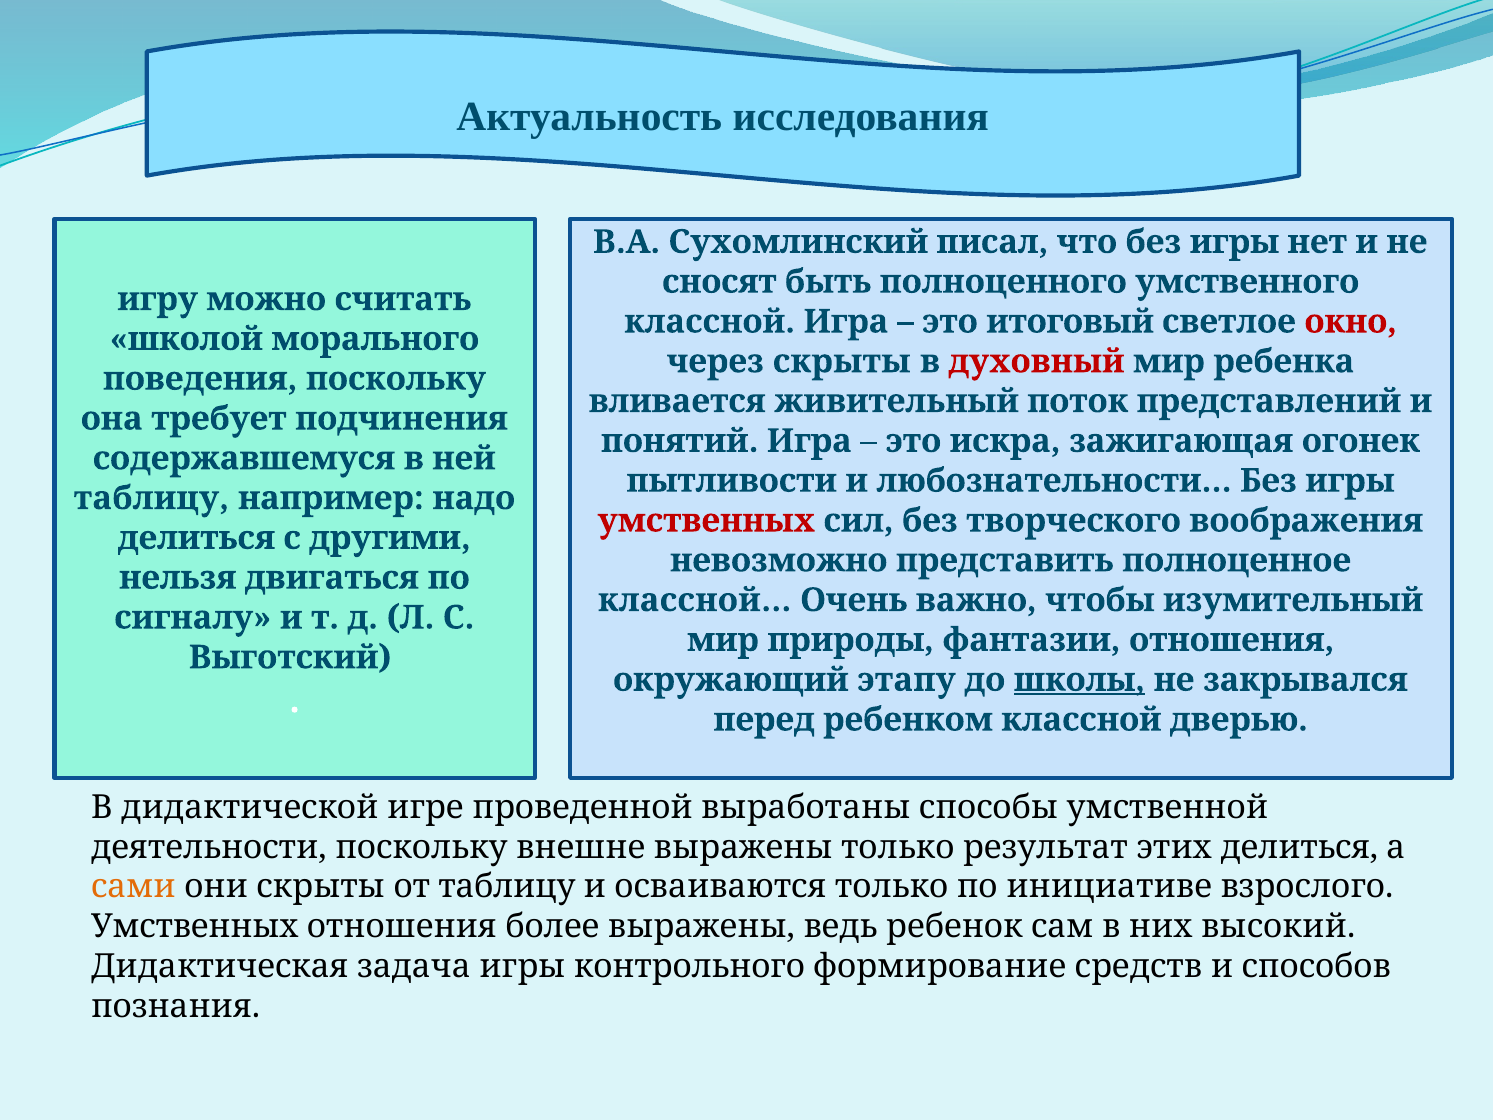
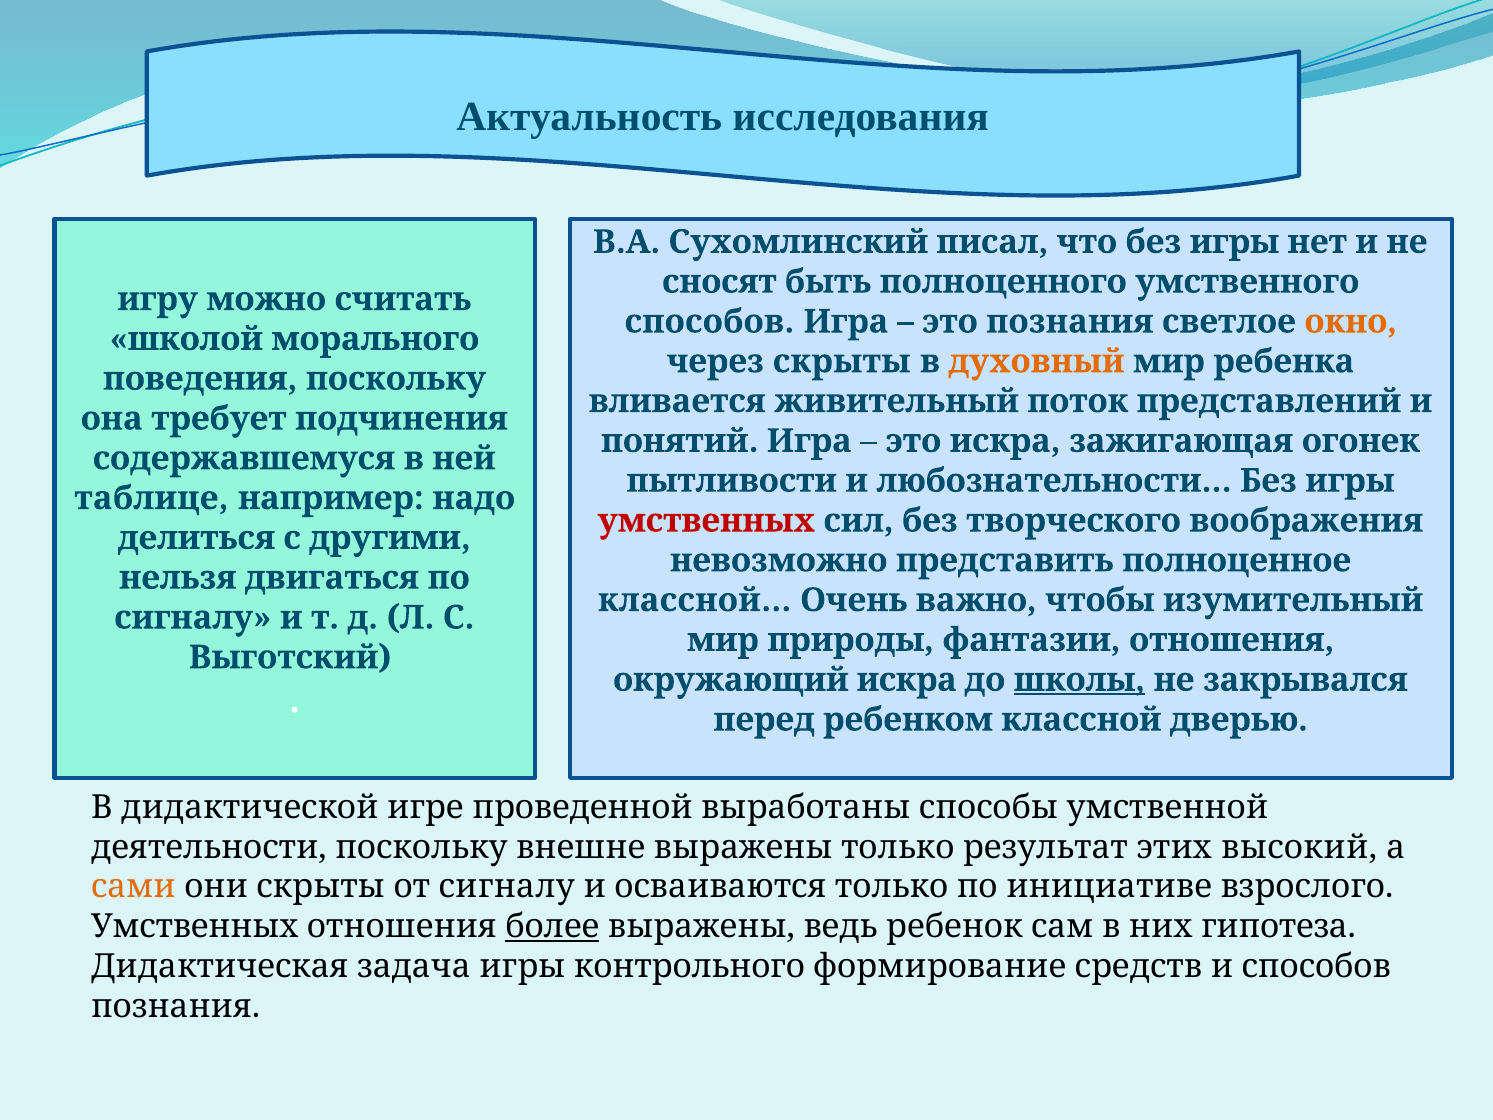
классной: классной -> способов (709, 322)
это итоговый: итоговый -> познания (1070, 322)
окно colour: red -> orange (1351, 322)
духовный colour: red -> orange (1036, 361)
таблицу: таблицу -> таблице (151, 498)
окружающий этапу: этапу -> искра (907, 680)
этих делиться: делиться -> высокий (1299, 847)
от таблицу: таблицу -> сигналу (507, 887)
более underline: none -> present (552, 927)
высокий: высокий -> гипотеза (1278, 927)
